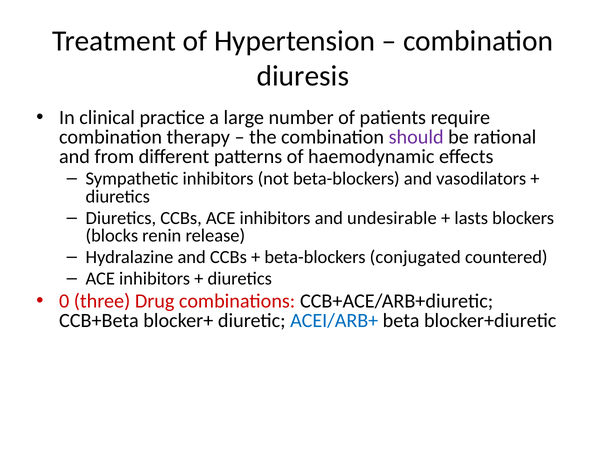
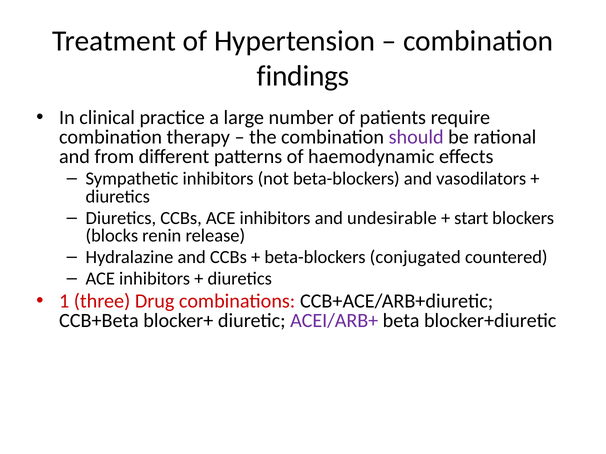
diuresis: diuresis -> findings (303, 76)
lasts: lasts -> start (471, 218)
0: 0 -> 1 (64, 302)
ACEI/ARB+ colour: blue -> purple (334, 321)
